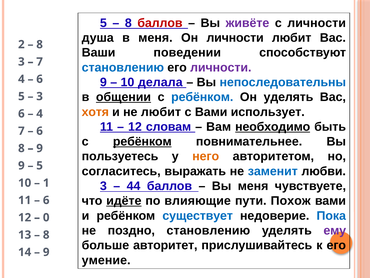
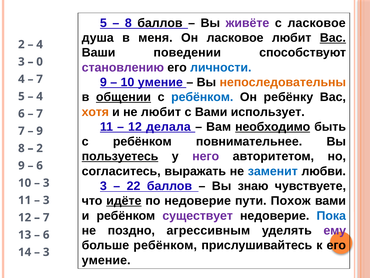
баллов colour: red -> black (160, 23)
с личности: личности -> ласковое (317, 23)
Он личности: личности -> ласковое (235, 38)
Вас underline: none -> present (333, 38)
8: 8 -> 4 (40, 44)
7: 7 -> 0 (40, 62)
становлению colour: blue -> purple (123, 67)
личности colour: purple -> blue (221, 67)
10 делала: делала -> умение (160, 82)
непоследовательны colour: blue -> orange (283, 82)
6: 6 -> 7 (40, 79)
Он уделять: уделять -> ребёнку (288, 97)
3: 3 -> 4 (40, 96)
4: 4 -> 7 (40, 113)
словам: словам -> делала (168, 127)
6: 6 -> 9 (40, 131)
ребёнком underline: present -> none (142, 141)
9: 9 -> 2 (40, 148)
пользуетесь underline: none -> present (120, 156)
него colour: orange -> purple (206, 156)
5: 5 -> 6 (40, 165)
44: 44 -> 22 (134, 186)
Вы меня: меня -> знаю (253, 186)
1: 1 -> 3 (46, 183)
по влияющие: влияющие -> недоверие (198, 201)
6: 6 -> 3 (46, 200)
существует colour: blue -> purple (198, 215)
0: 0 -> 7 (46, 217)
поздно становлению: становлению -> агрессивным (208, 230)
8: 8 -> 6 (46, 234)
больше авторитет: авторитет -> ребёнком (165, 245)
9: 9 -> 3 (46, 252)
